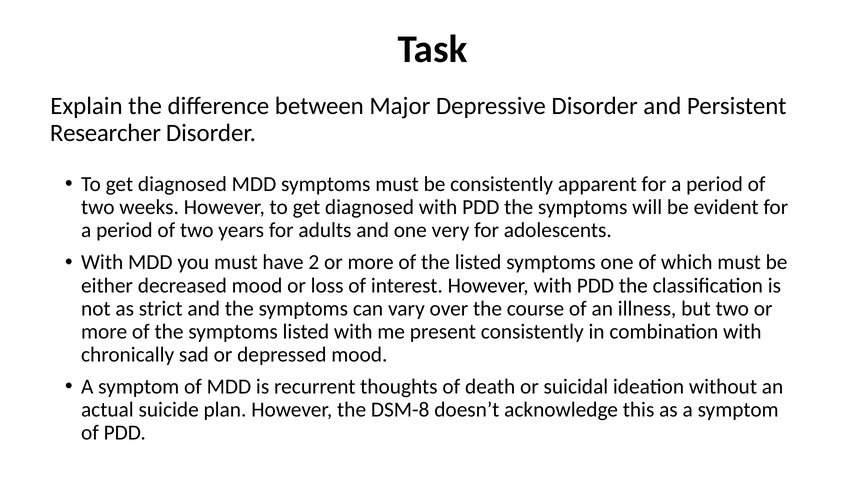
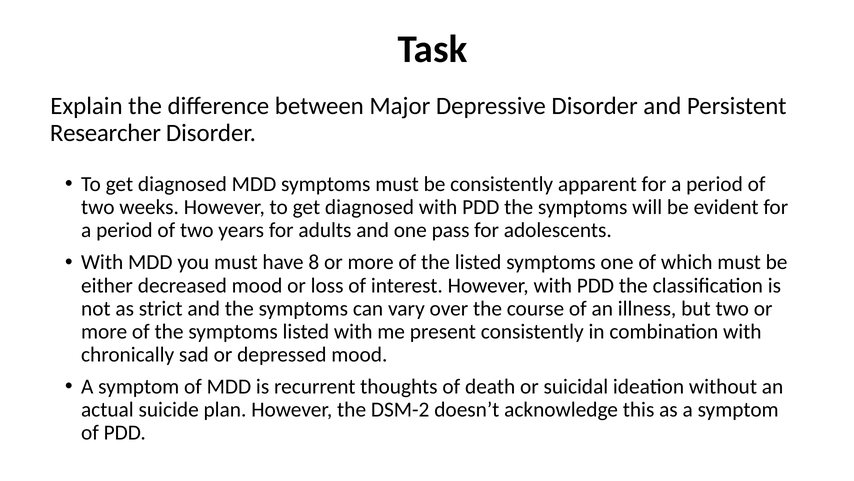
very: very -> pass (451, 230)
2: 2 -> 8 (314, 262)
DSM-8: DSM-8 -> DSM-2 (400, 409)
